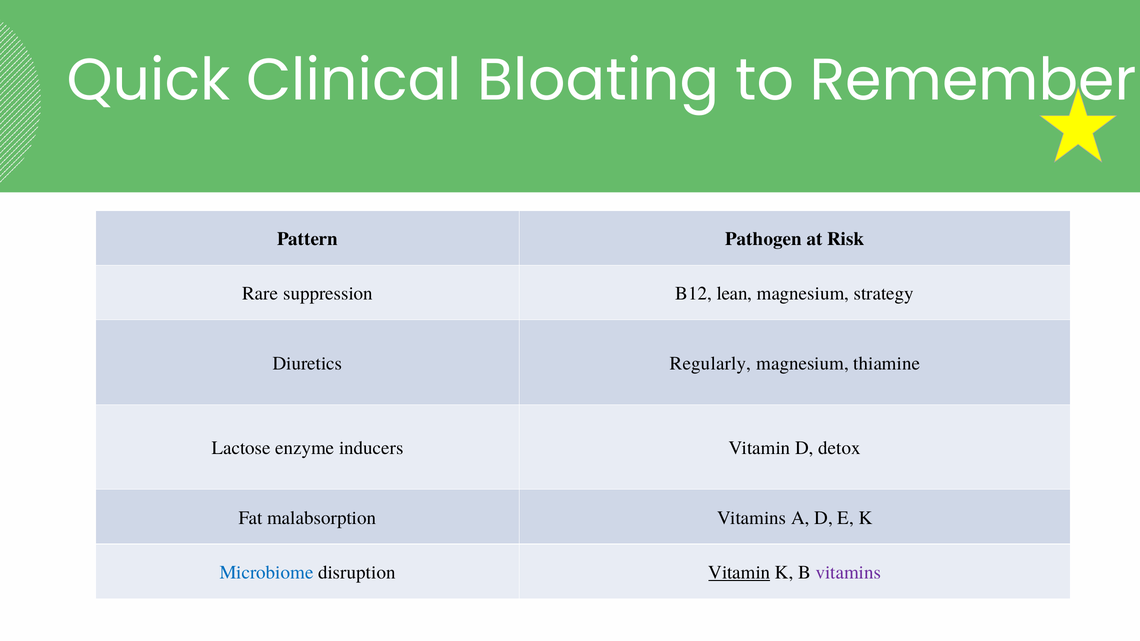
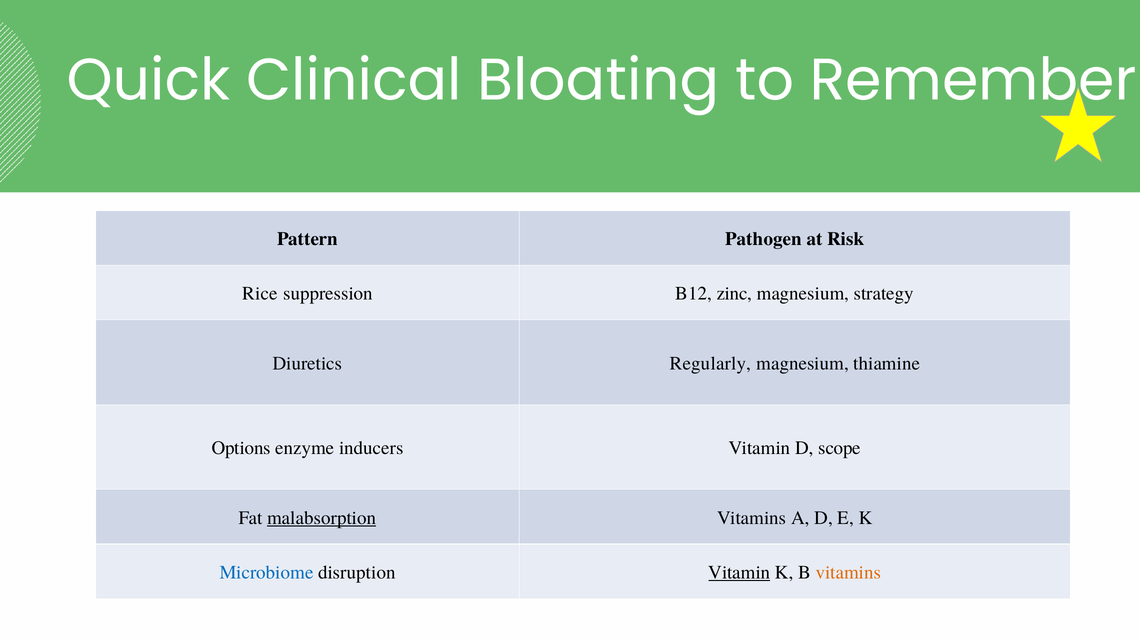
Rare: Rare -> Rice (260, 294)
lean: lean -> zinc (734, 294)
Lactose: Lactose -> Options (241, 448)
detox: detox -> scope (840, 448)
malabsorption underline: none -> present (322, 518)
vitamins colour: purple -> orange (848, 573)
